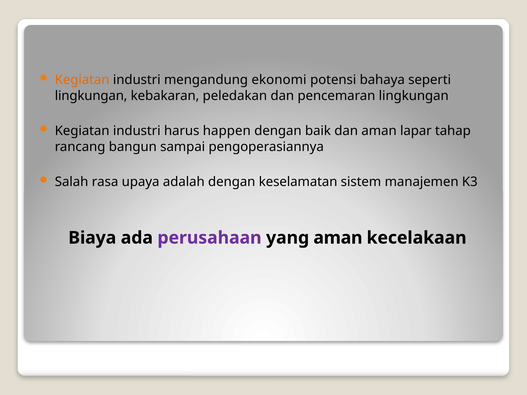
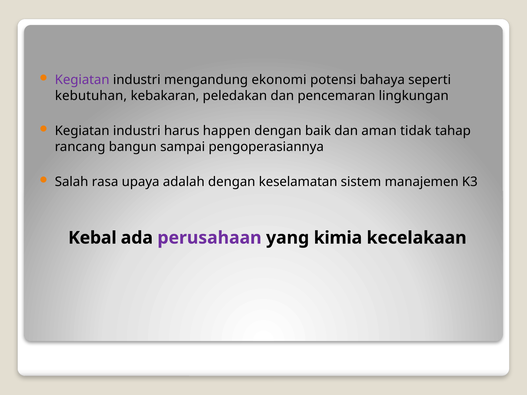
Kegiatan colour: orange -> purple (82, 80)
lingkungan: lingkungan -> kebutuhan (91, 96)
lapar: lapar -> tidak (416, 131)
Biaya: Biaya -> Kebal (92, 238)
yang aman: aman -> kimia (338, 238)
